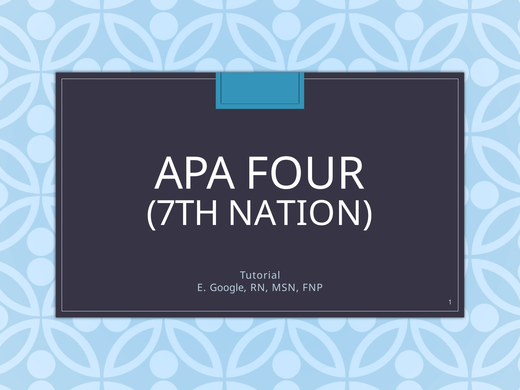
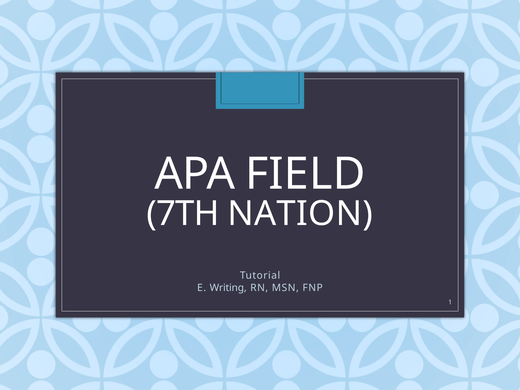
FOUR: FOUR -> FIELD (305, 174)
Google: Google -> Writing (228, 288)
